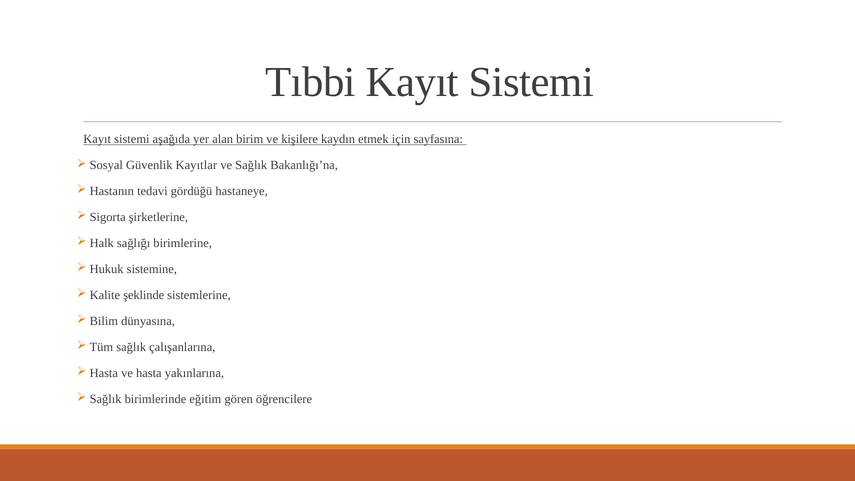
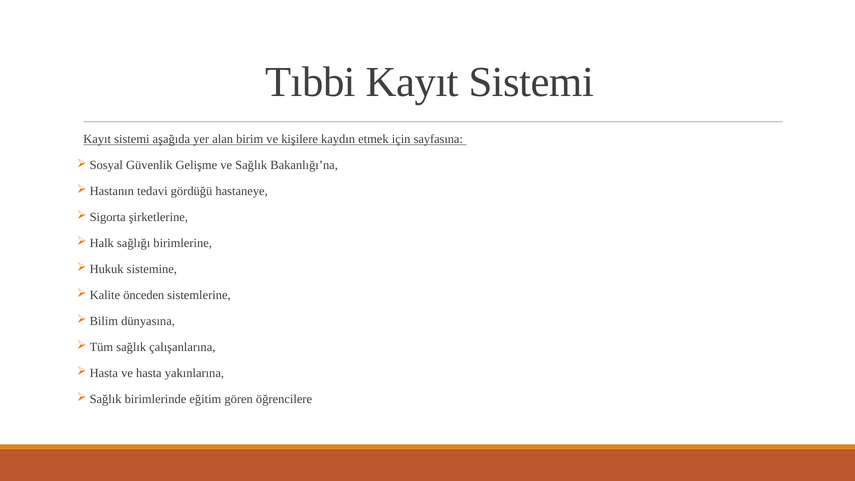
Kayıtlar: Kayıtlar -> Gelişme (196, 165)
şeklinde: şeklinde -> önceden (144, 295)
